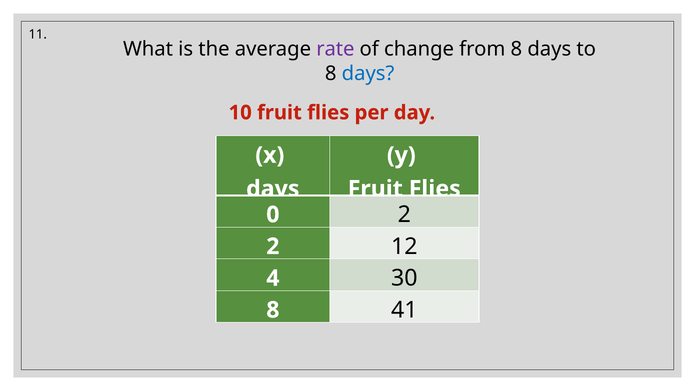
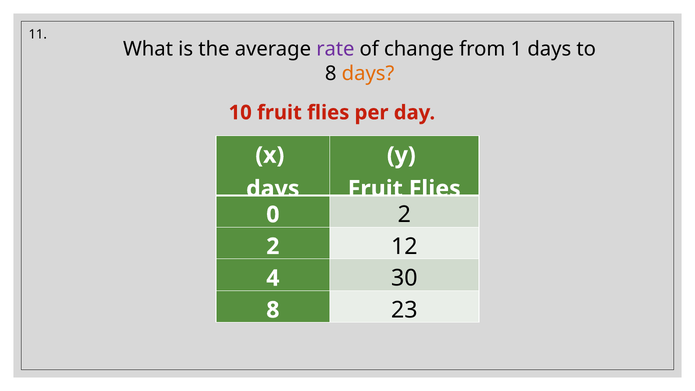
from 8: 8 -> 1 (516, 49)
days colour: blue -> orange (368, 73)
41: 41 -> 23 (404, 310)
